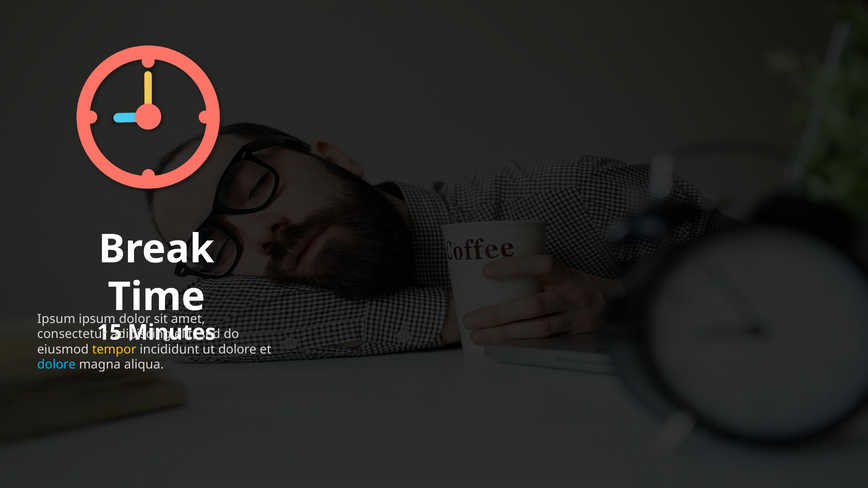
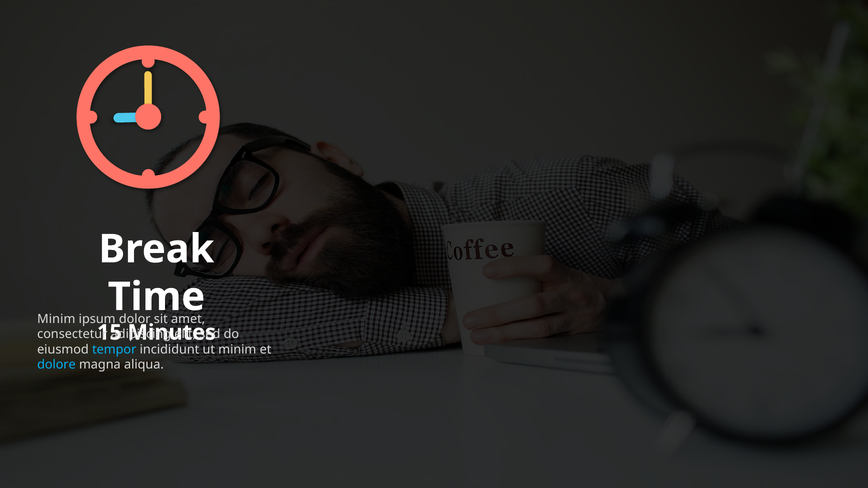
Ipsum: Ipsum -> Minim (56, 319)
tempor colour: yellow -> light blue (114, 350)
dolore: dolore -> minim (237, 350)
